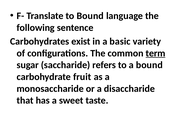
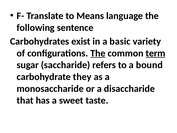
to Bound: Bound -> Means (90, 16)
The underline: none -> present (98, 53)
fruit: fruit -> they (82, 77)
